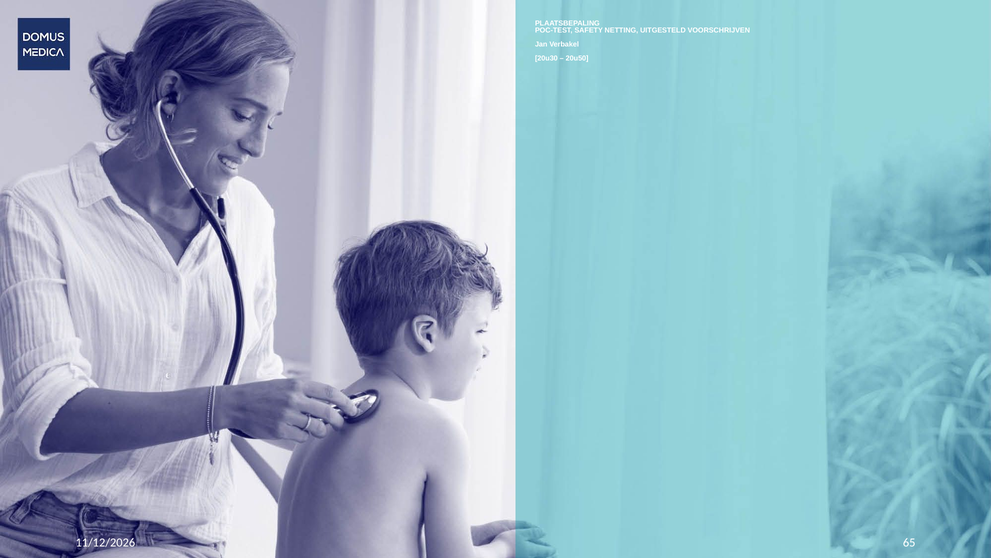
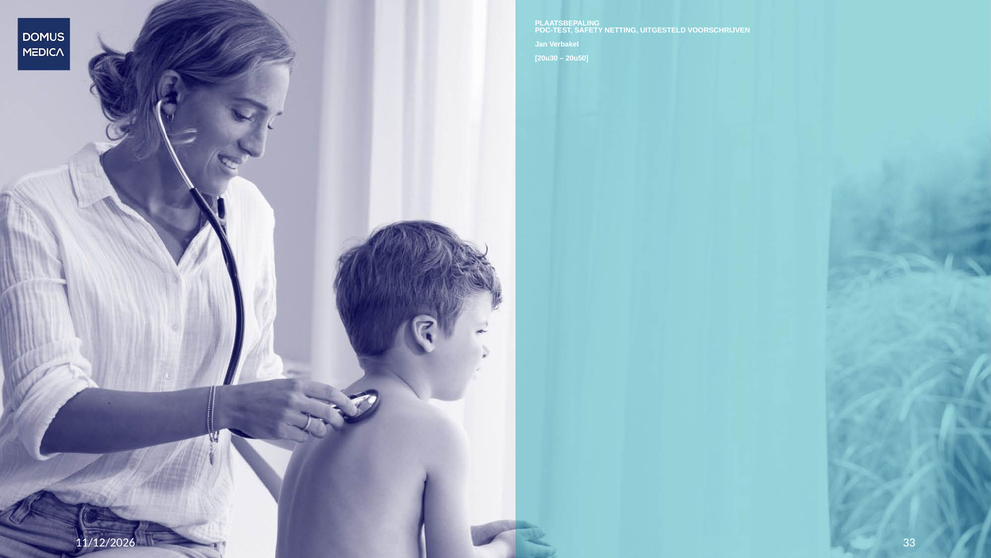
65: 65 -> 33 (909, 542)
